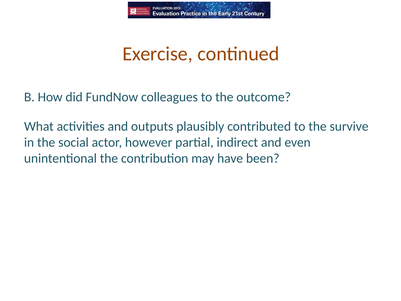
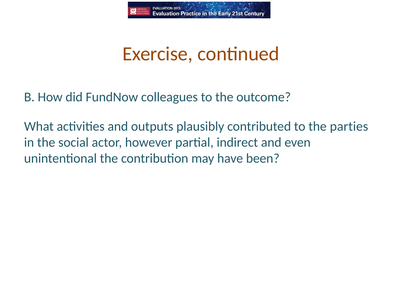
survive: survive -> parties (349, 126)
